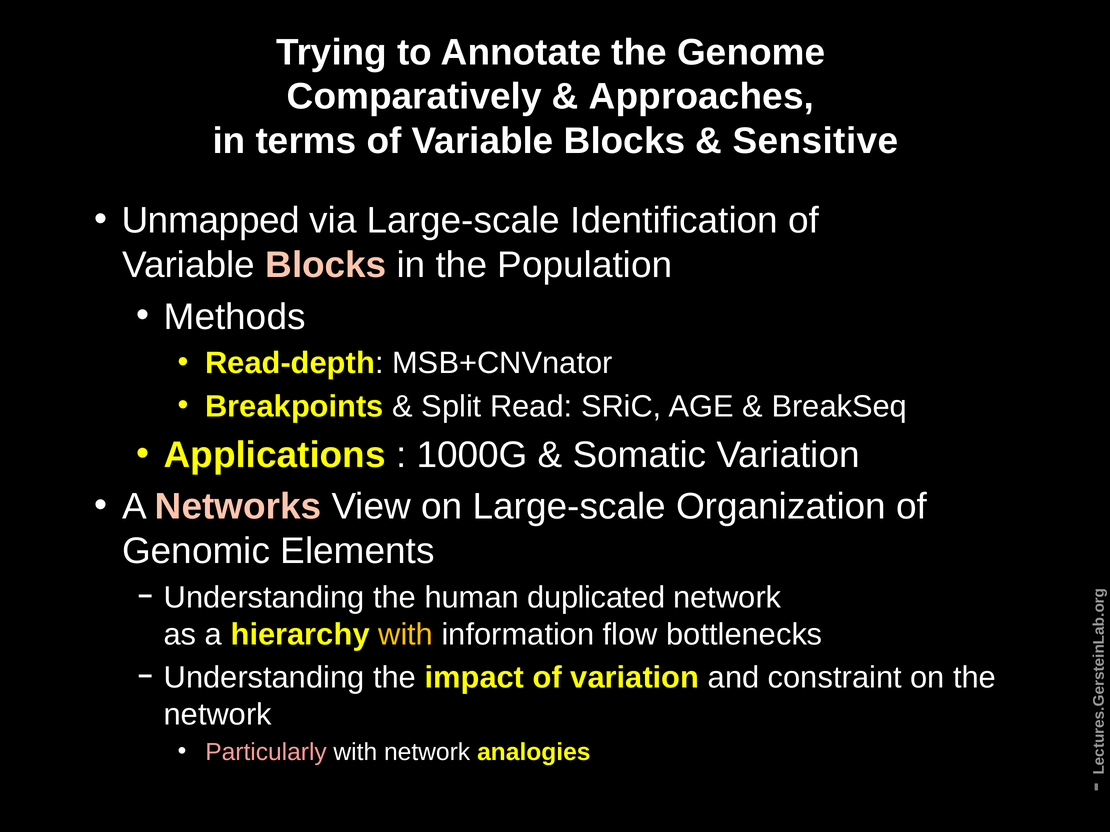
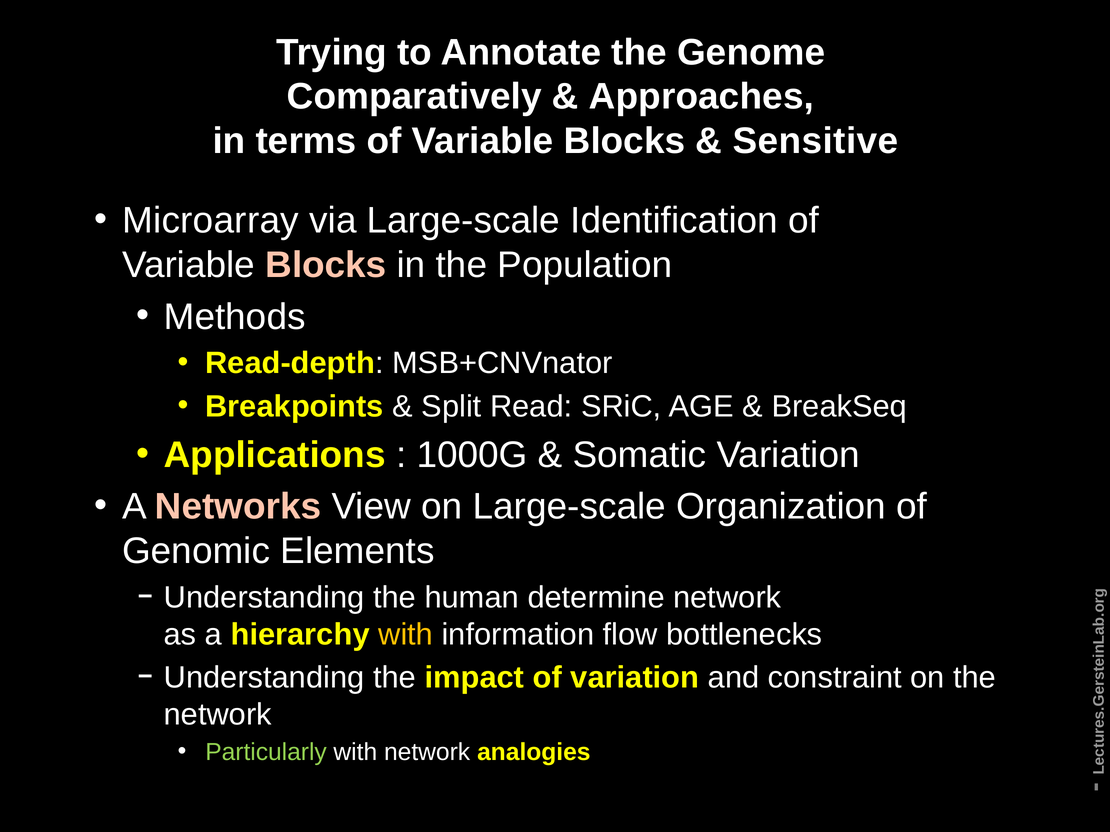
Unmapped: Unmapped -> Microarray (211, 221)
duplicated: duplicated -> determine (596, 598)
Particularly colour: pink -> light green (266, 753)
